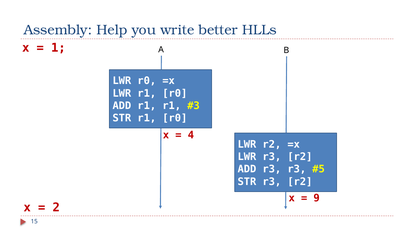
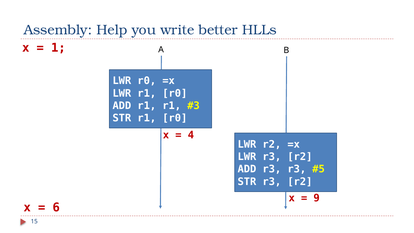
2: 2 -> 6 (56, 207)
